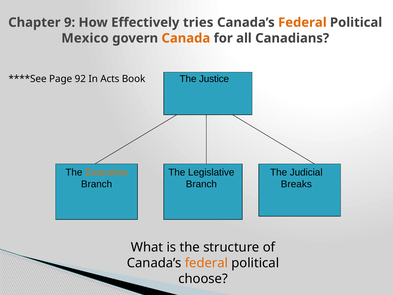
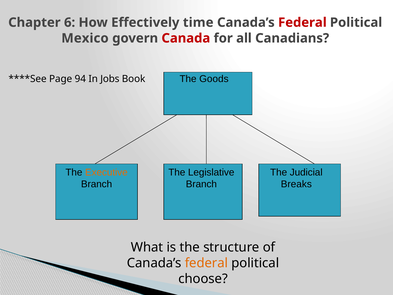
9: 9 -> 6 (70, 22)
tries: tries -> time (198, 22)
Federal colour: orange -> red (302, 22)
Canada colour: orange -> red (186, 38)
Justice: Justice -> Goods (214, 79)
92: 92 -> 94 (80, 79)
Acts: Acts -> Jobs (110, 79)
